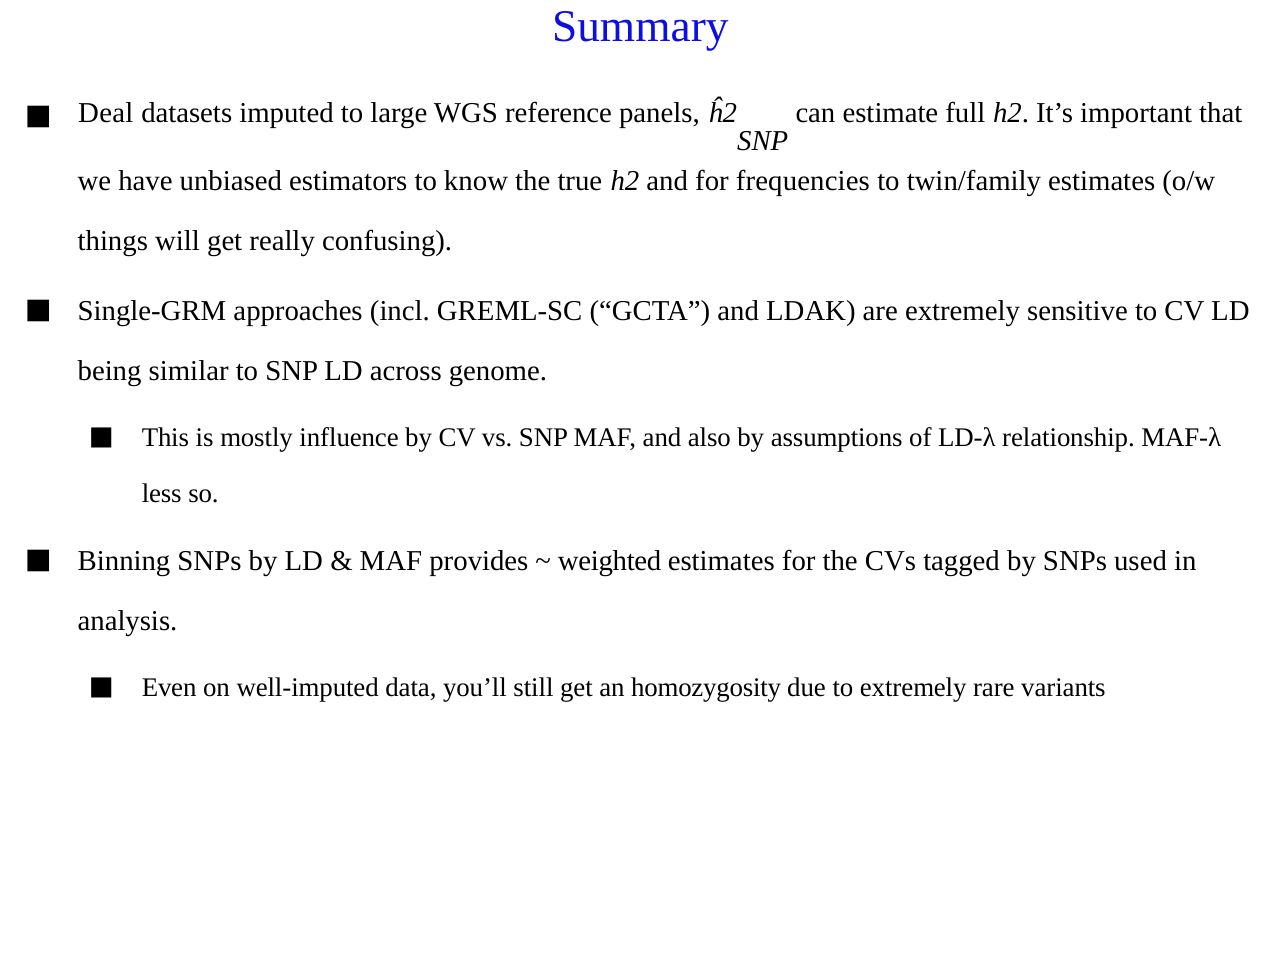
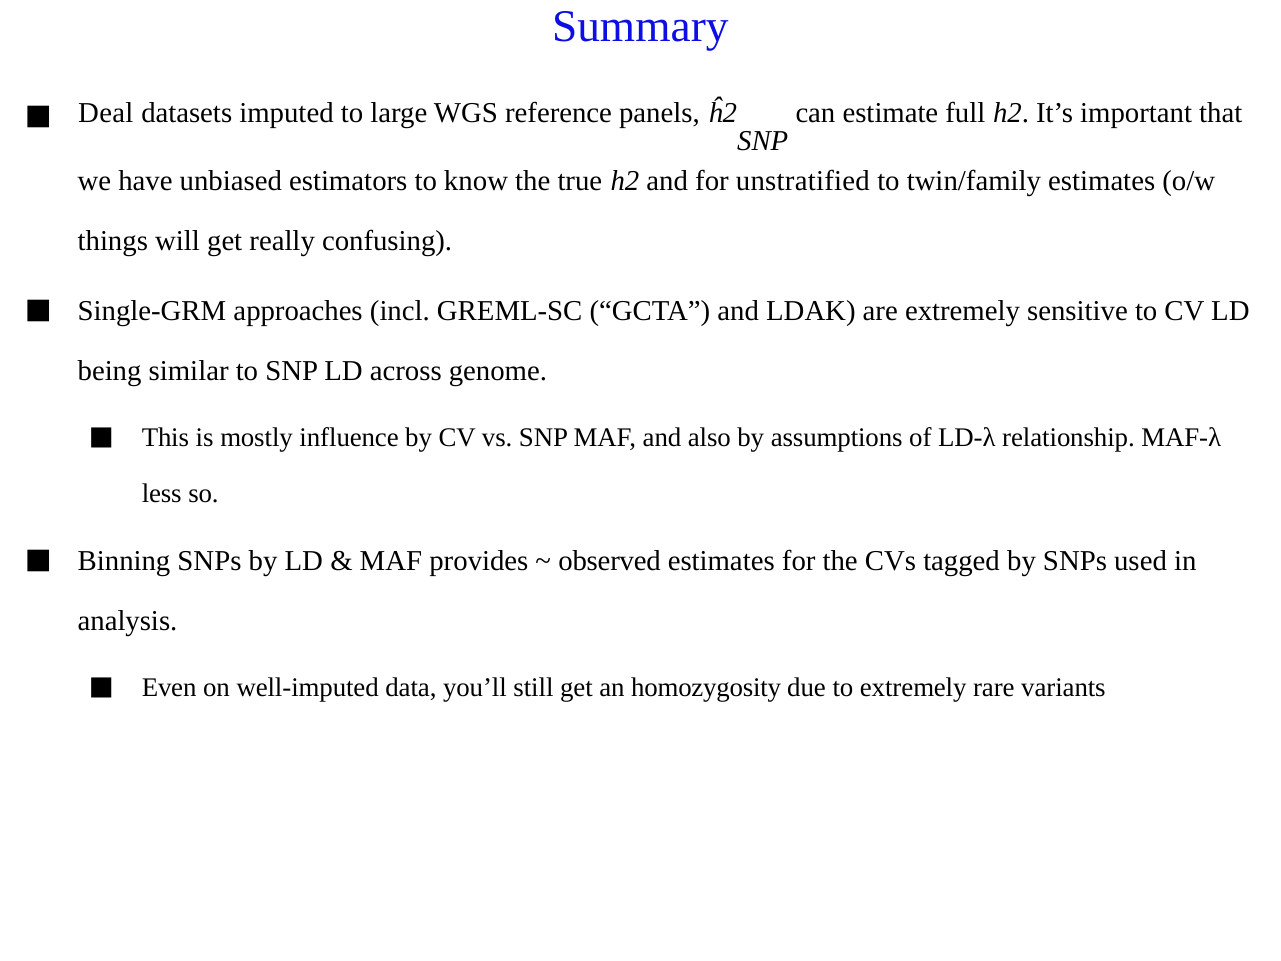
frequencies: frequencies -> unstratified (803, 181)
weighted: weighted -> observed (610, 561)
